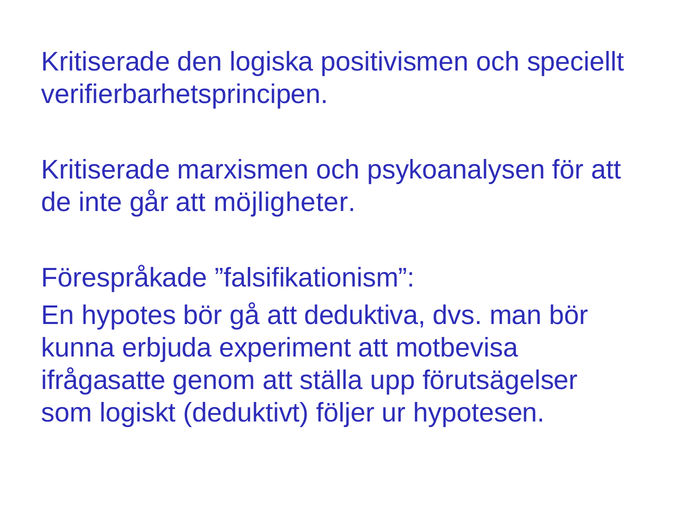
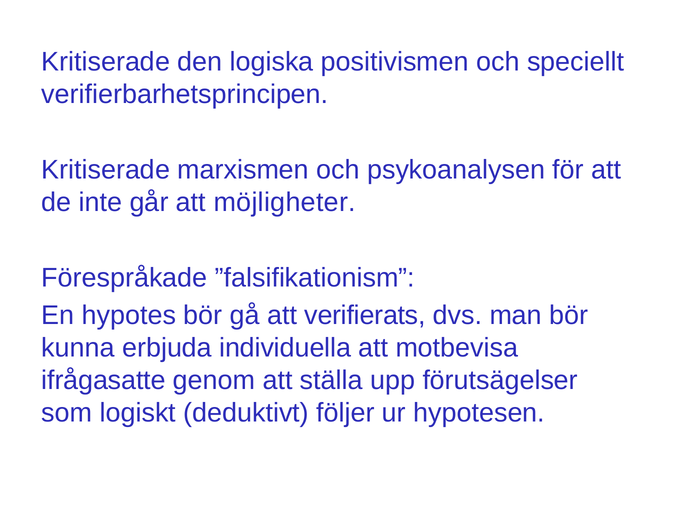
deduktiva: deduktiva -> verifierats (365, 315)
experiment: experiment -> individuella (285, 348)
